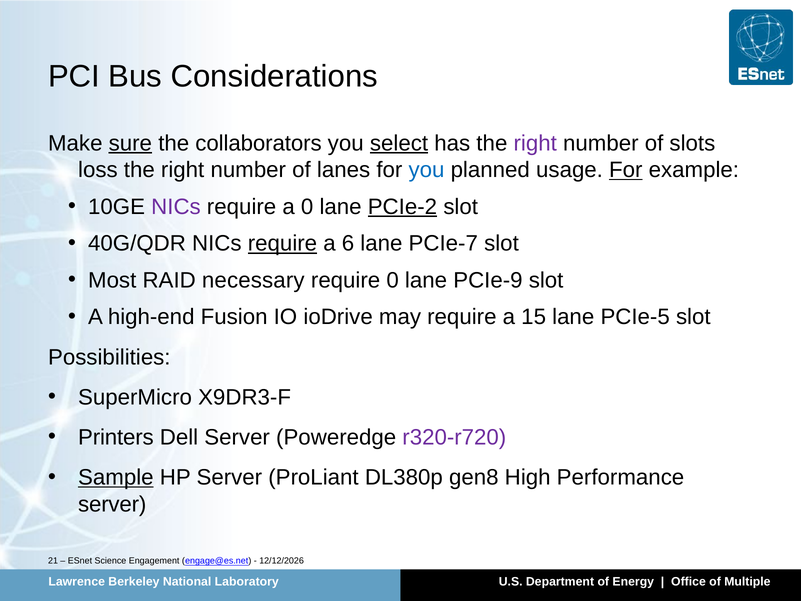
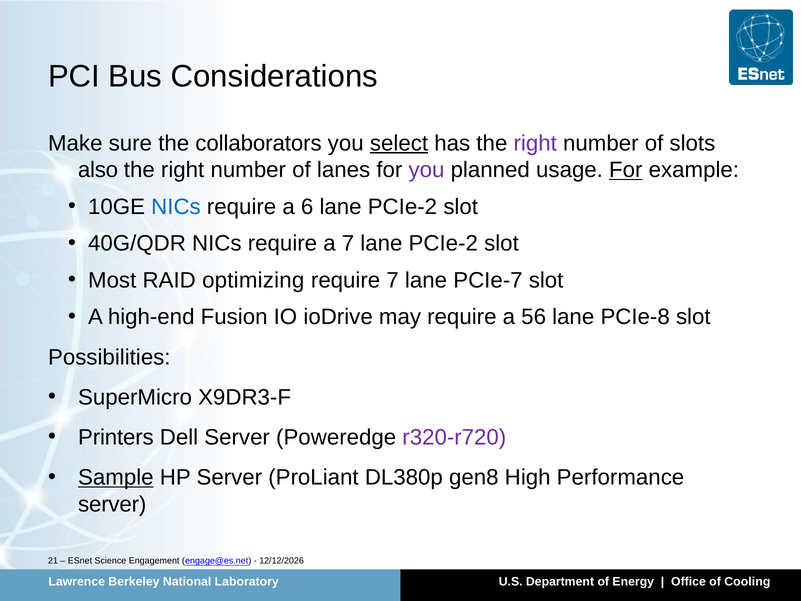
sure underline: present -> none (130, 143)
loss: loss -> also (98, 170)
you colour: blue -> purple (426, 170)
NICs colour: purple -> blue (176, 207)
a 0: 0 -> 6 (307, 207)
PCIe-2 underline: present -> none (402, 207)
require underline: present -> none (282, 243)
a 6: 6 -> 7 (348, 243)
PCIe-7: PCIe-7 -> PCIe-2 (443, 243)
necessary: necessary -> optimizing (253, 280)
require 0: 0 -> 7 (393, 280)
PCIe-9: PCIe-9 -> PCIe-7 (488, 280)
15: 15 -> 56 (534, 317)
PCIe-5: PCIe-5 -> PCIe-8 (635, 317)
Multiple: Multiple -> Cooling (747, 581)
